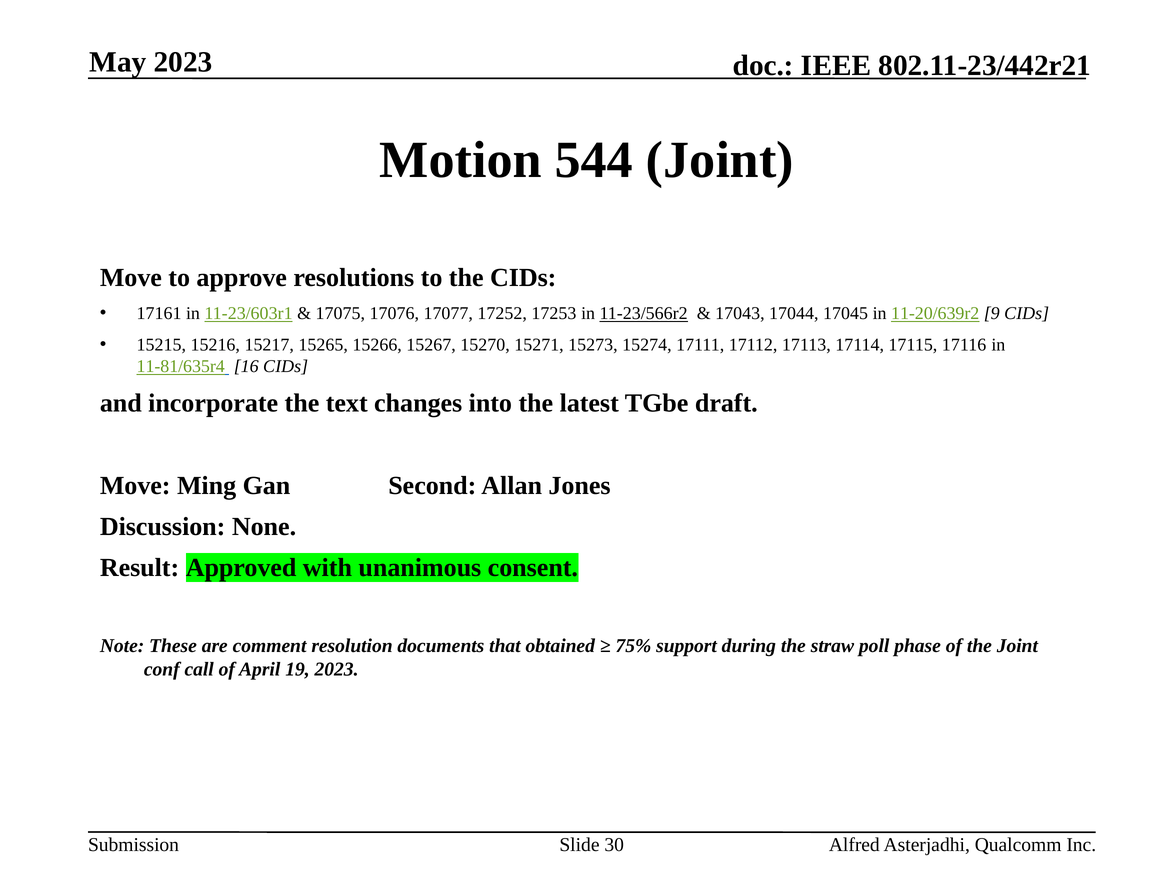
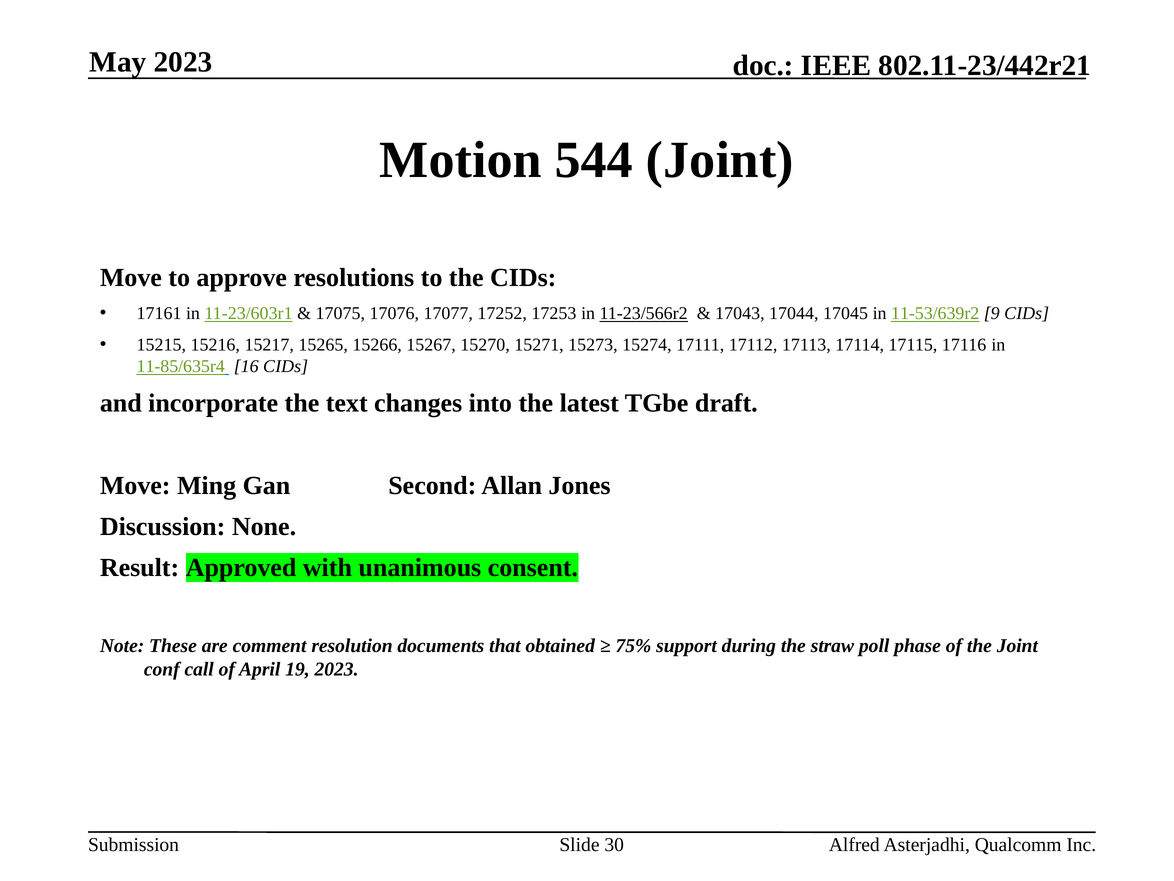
11-20/639r2: 11-20/639r2 -> 11-53/639r2 (935, 313)
11-81/635r4: 11-81/635r4 -> 11-85/635r4 (181, 366)
